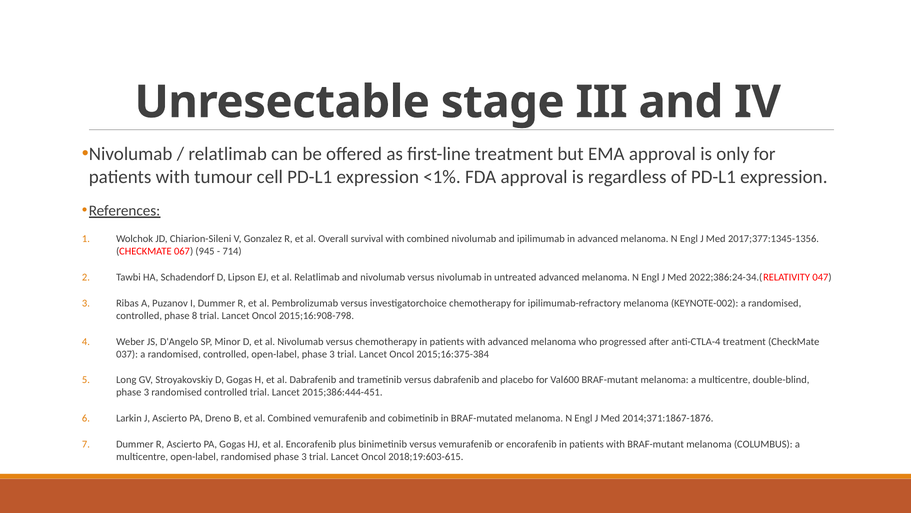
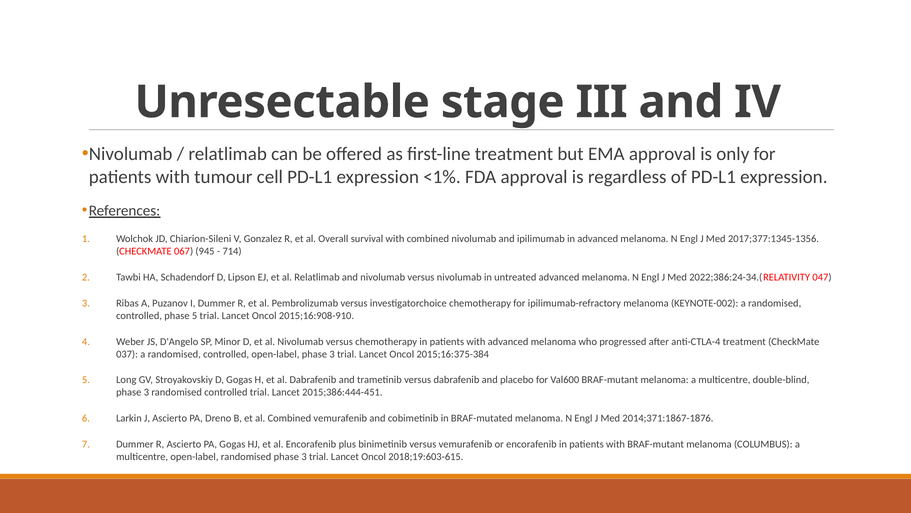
phase 8: 8 -> 5 (195, 315)
2015;16:908-798: 2015;16:908-798 -> 2015;16:908-910 (316, 315)
